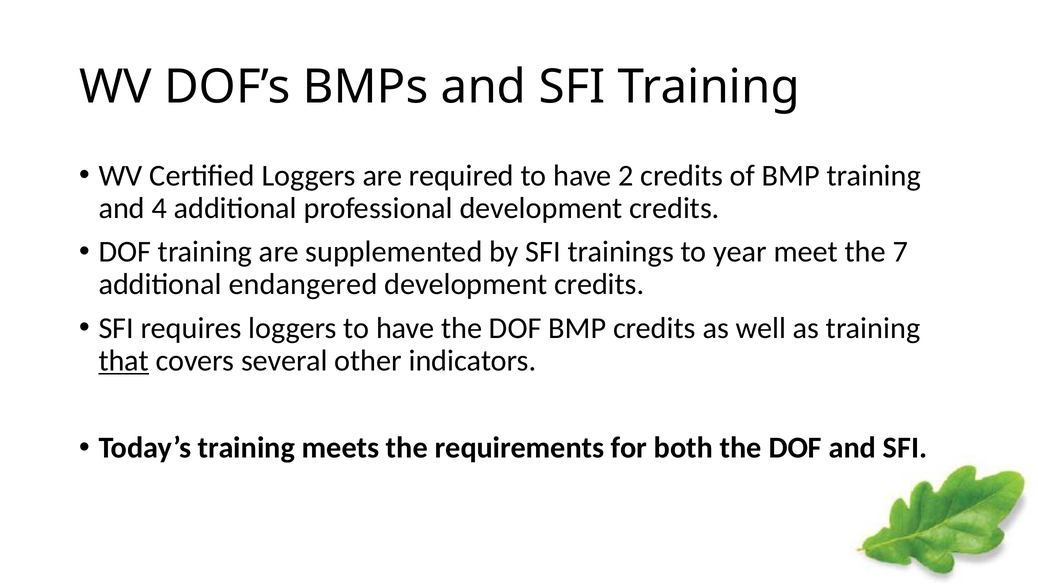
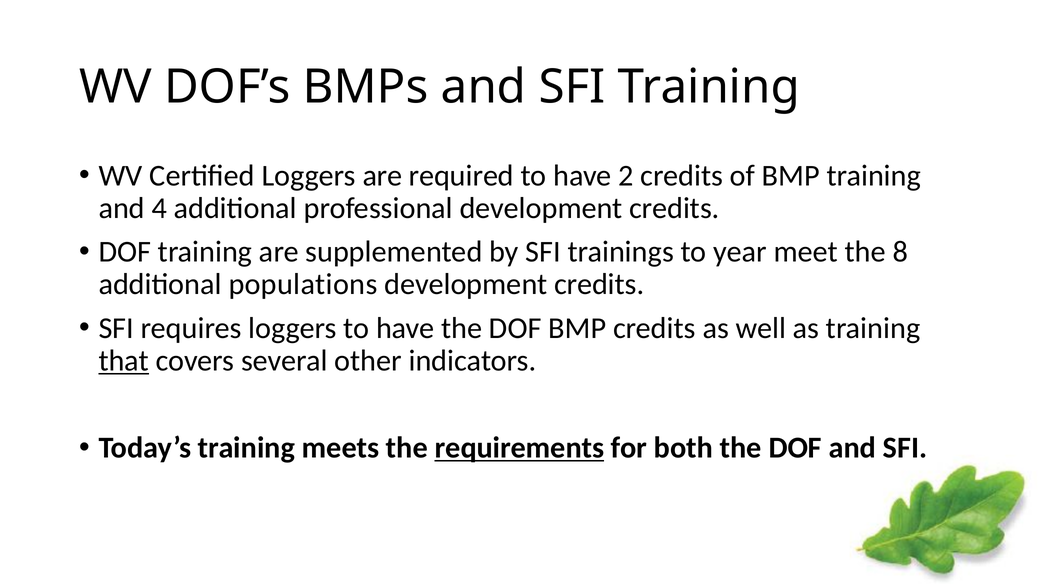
7: 7 -> 8 (900, 252)
endangered: endangered -> populations (303, 284)
requirements underline: none -> present (519, 448)
